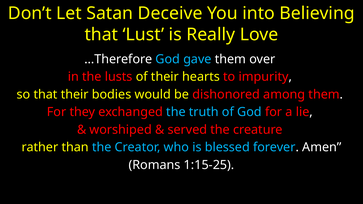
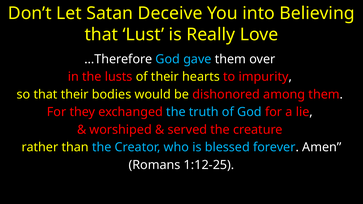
1:15-25: 1:15-25 -> 1:12-25 (209, 165)
